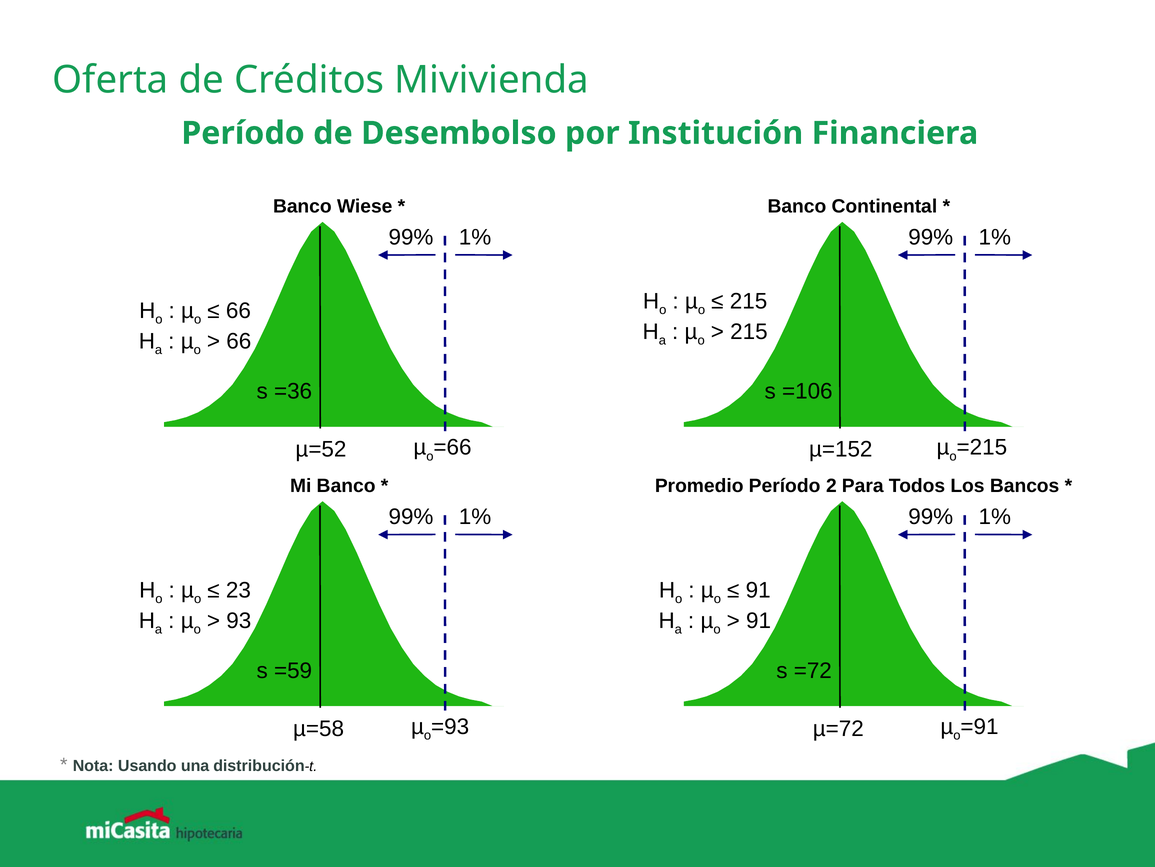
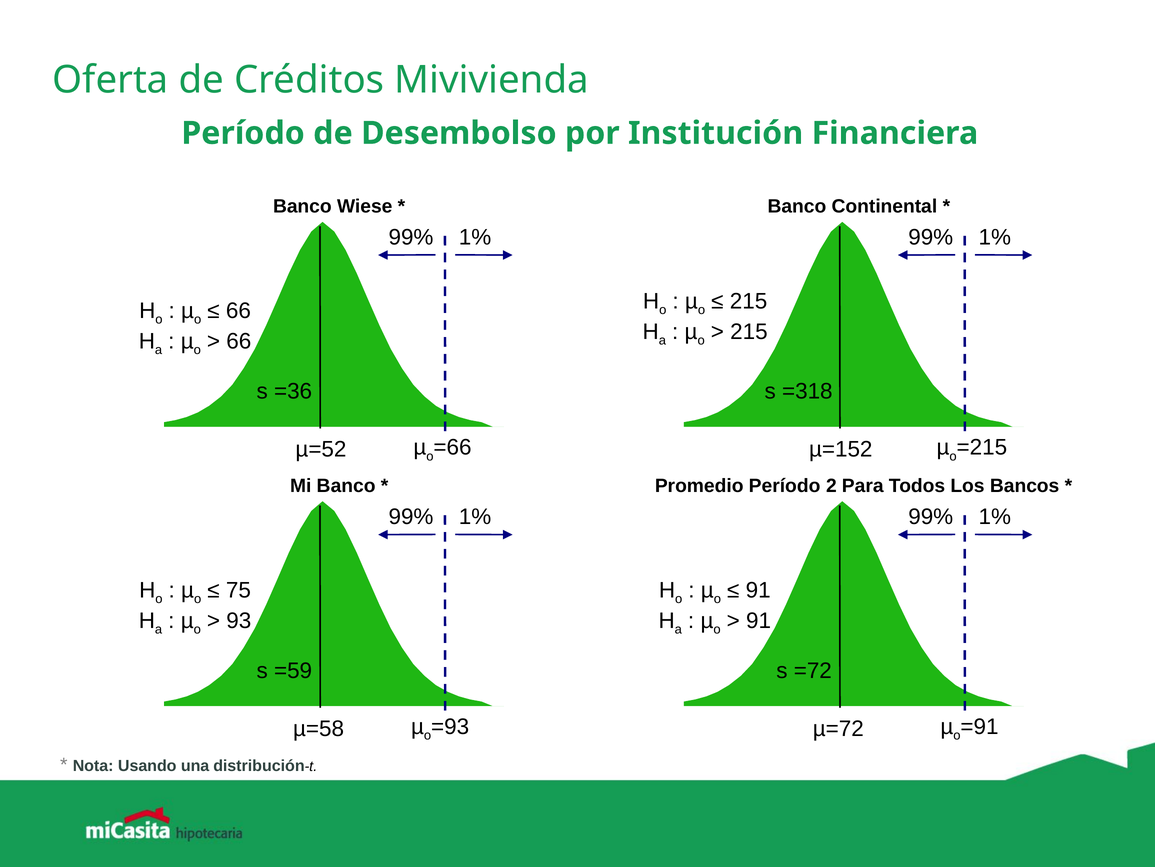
=106: =106 -> =318 (807, 391)
23: 23 -> 75 (238, 590)
